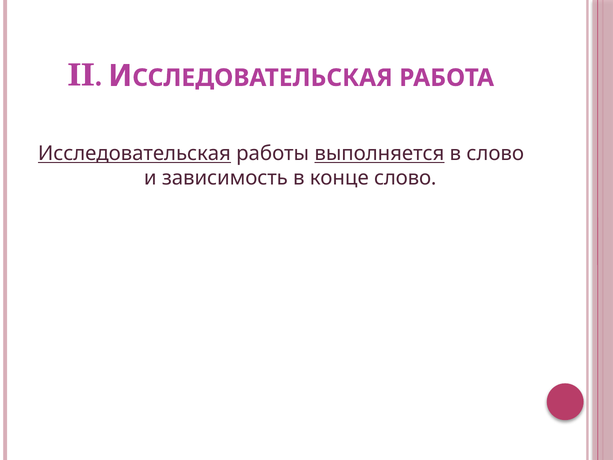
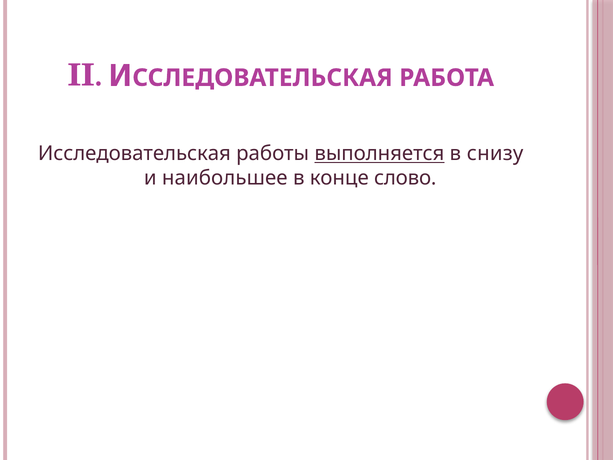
Исследовательская underline: present -> none (134, 154)
в слово: слово -> снизу (495, 154)
зависимость: зависимость -> наибольшее (225, 178)
